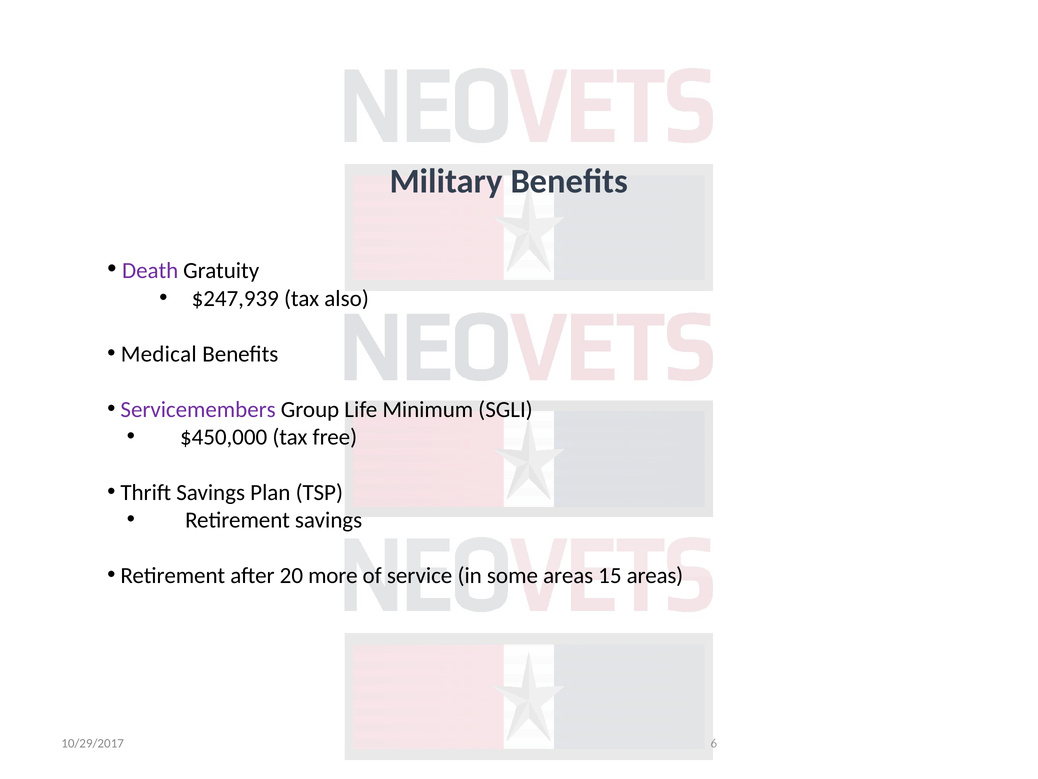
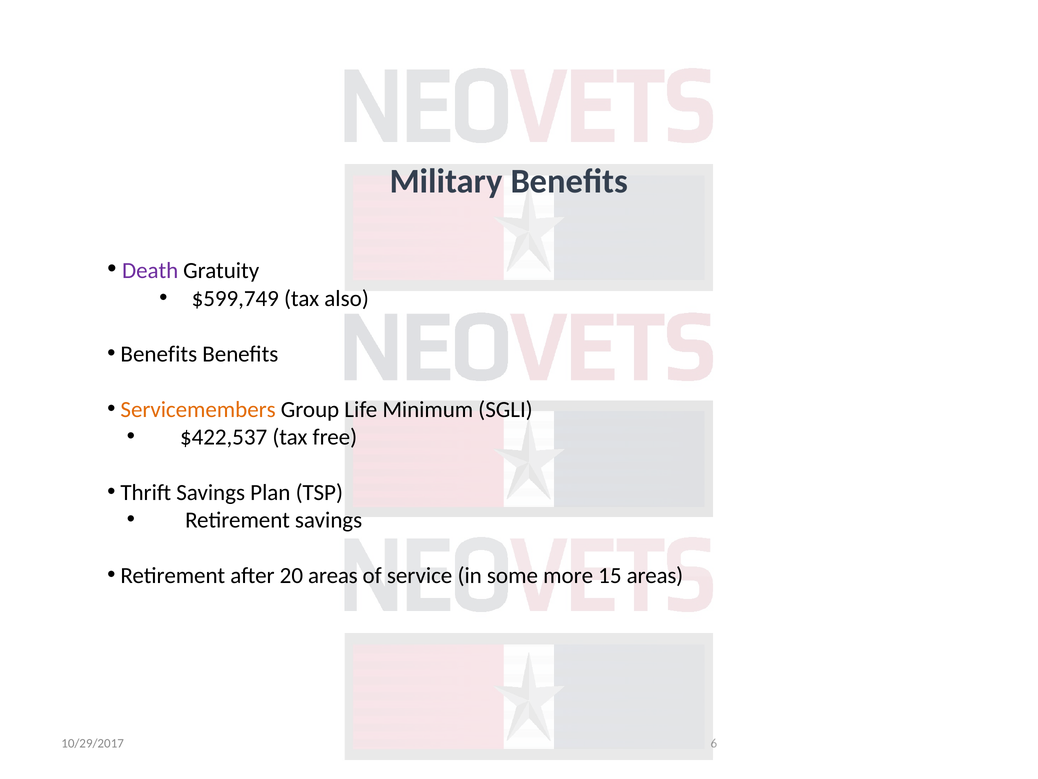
$247,939: $247,939 -> $599,749 (235, 299)
Medical: Medical -> Benefits (159, 354)
Servicemembers colour: purple -> orange (198, 409)
$450,000: $450,000 -> $422,537 (224, 437)
20 more: more -> areas (333, 575)
some areas: areas -> more (568, 575)
